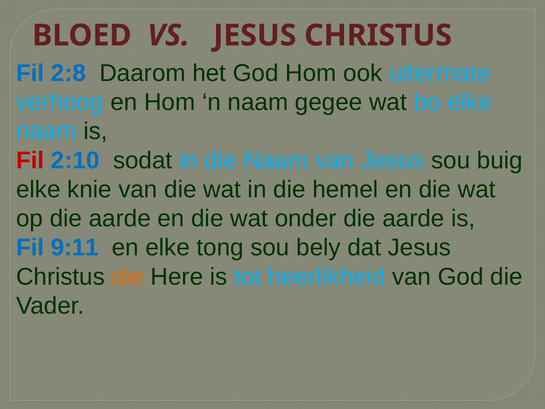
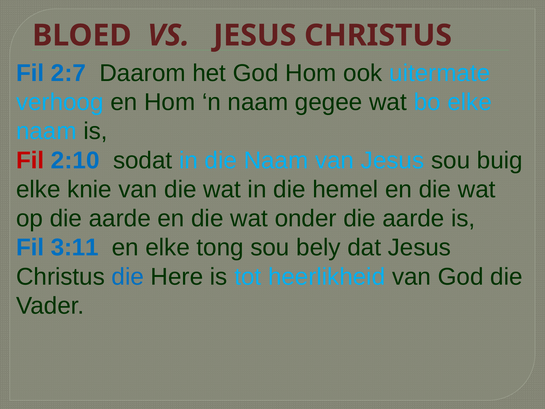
2:8: 2:8 -> 2:7 (68, 73)
9:11: 9:11 -> 3:11 (75, 248)
die colour: orange -> blue (128, 277)
